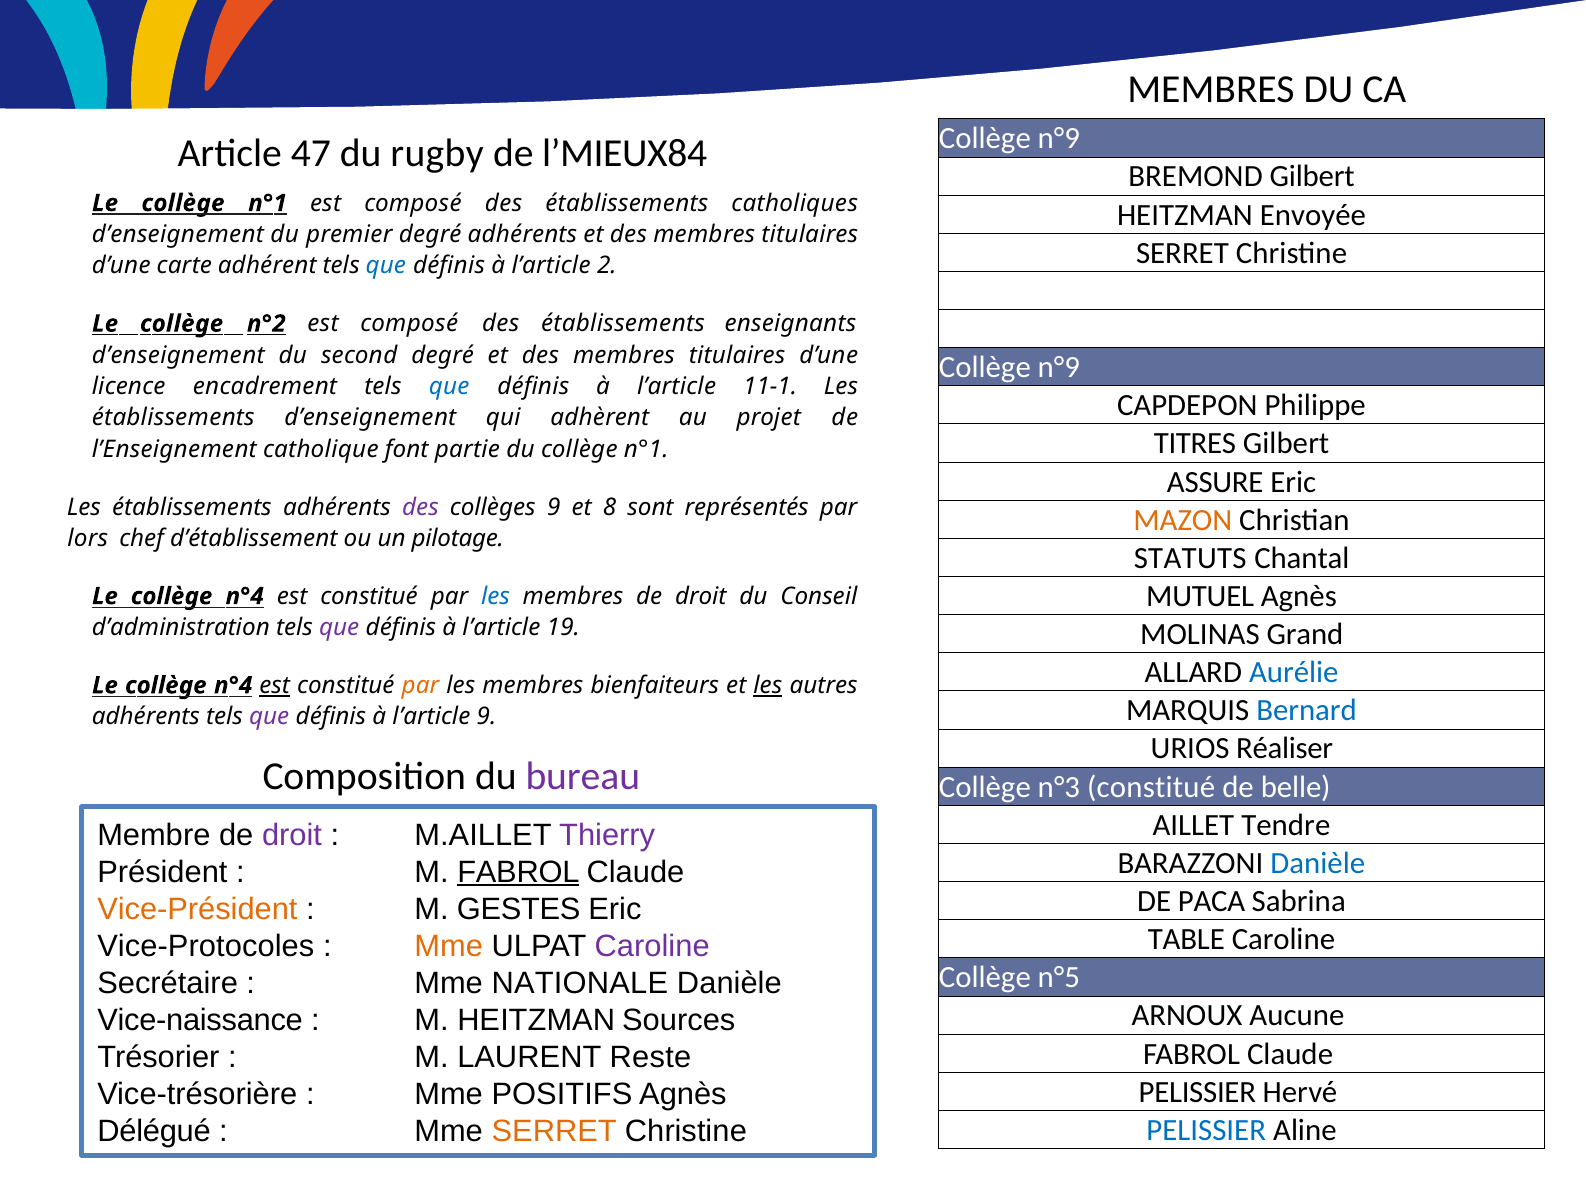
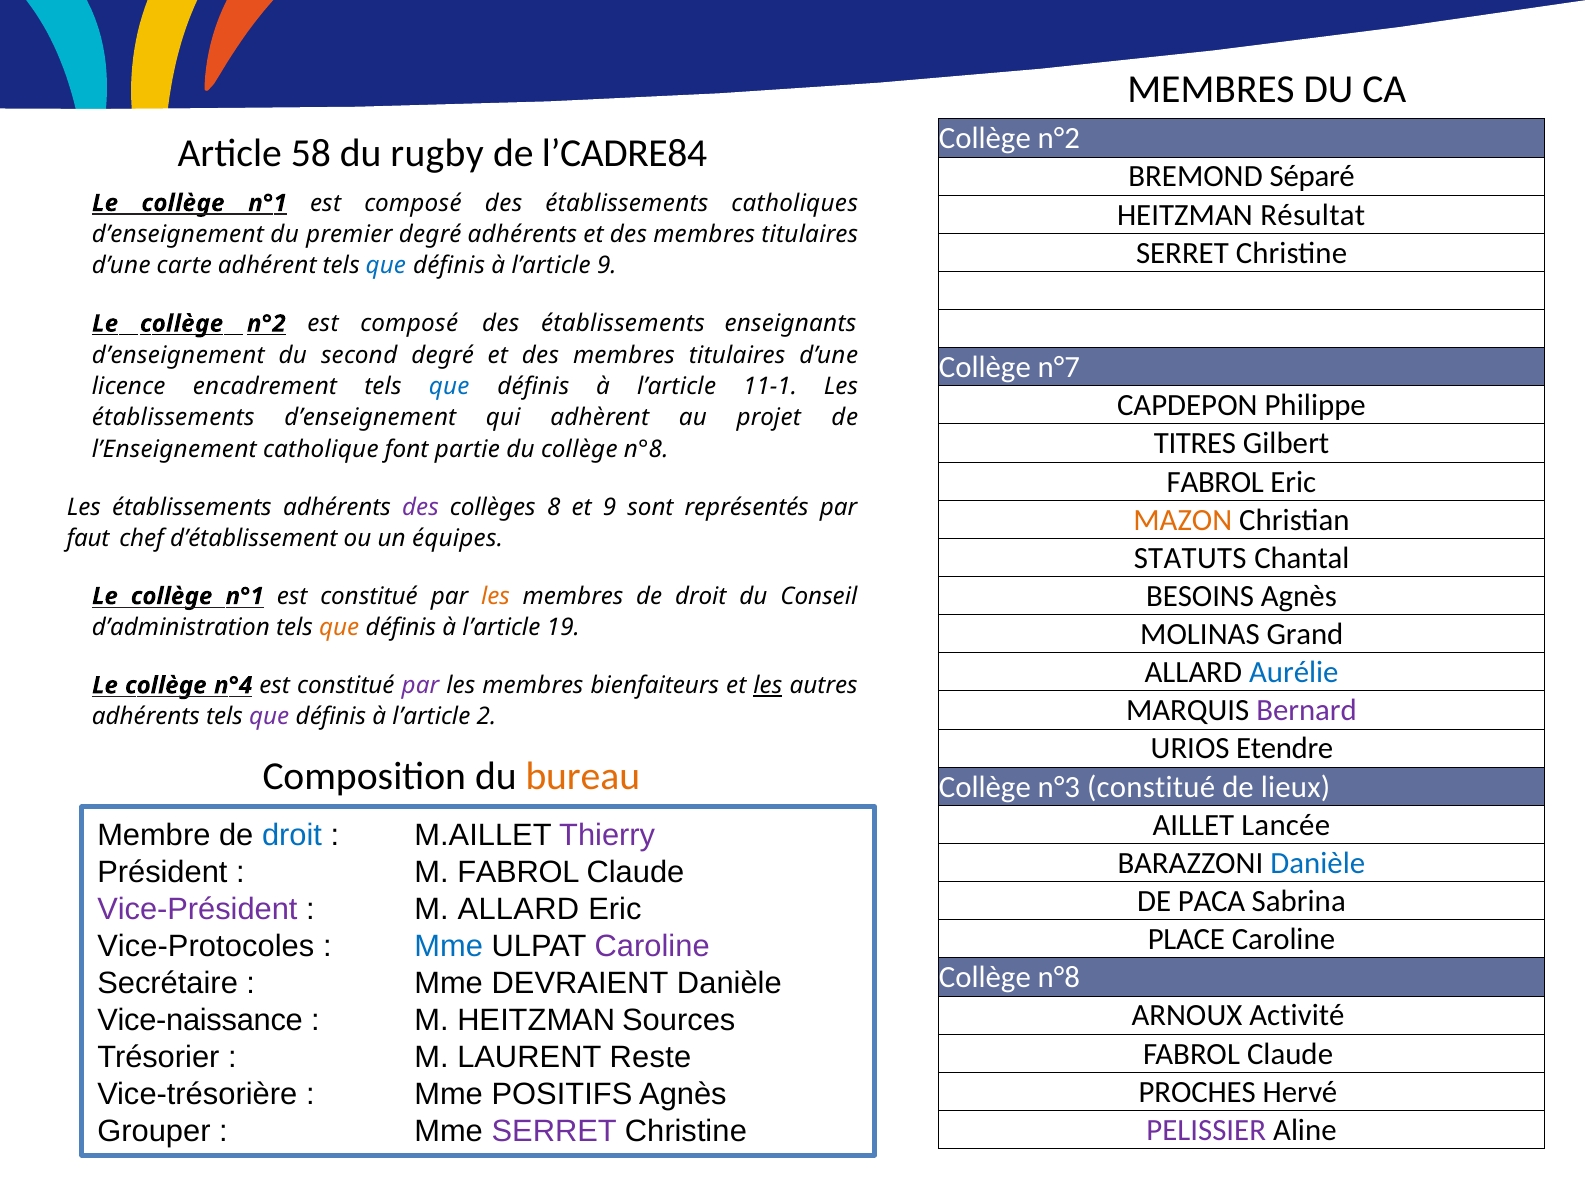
n°9: n°9 -> n°2 (1059, 139)
47: 47 -> 58 (311, 153)
l’MIEUX84: l’MIEUX84 -> l’CADRE84 (625, 153)
BREMOND Gilbert: Gilbert -> Séparé (1312, 177)
Envoyée: Envoyée -> Résultat (1313, 215)
l’article 2: 2 -> 9 (607, 266)
n°9: n°9 -> n°7 (1059, 368)
du collège n°1: n°1 -> n°8 (646, 449)
ASSURE: ASSURE -> FABROL (1215, 482)
collèges 9: 9 -> 8 (554, 507)
et 8: 8 -> 9 (610, 507)
lors: lors -> faut (88, 539)
pilotage: pilotage -> équipes (458, 539)
MUTUEL: MUTUEL -> BESOINS (1200, 596)
n°4: n°4 -> n°1 (245, 596)
les colour: blue -> orange (495, 596)
que colour: purple -> orange (339, 628)
est underline: present -> none (275, 686)
par colour: orange -> purple (421, 686)
Bernard colour: blue -> purple (1307, 711)
l’article 9: 9 -> 2 (487, 717)
Réaliser: Réaliser -> Etendre (1285, 749)
bureau colour: purple -> orange (583, 777)
belle: belle -> lieux (1296, 787)
Tendre: Tendre -> Lancée (1286, 825)
droit colour: purple -> blue (292, 835)
FABROL underline: present -> none (518, 872)
Vice-Président colour: orange -> purple (197, 910)
M GESTES: GESTES -> ALLARD (518, 910)
TABLE: TABLE -> PLACE (1186, 940)
Mme colour: orange -> blue (449, 947)
n°5: n°5 -> n°8 (1059, 978)
NATIONALE: NATIONALE -> DEVRAIENT (580, 984)
Aucune: Aucune -> Activité (1297, 1016)
PELISSIER: PELISSIER -> PROCHES (1197, 1092)
Délégué: Délégué -> Grouper (154, 1132)
SERRET colour: orange -> purple (554, 1132)
PELISSIER colour: blue -> purple (1206, 1131)
